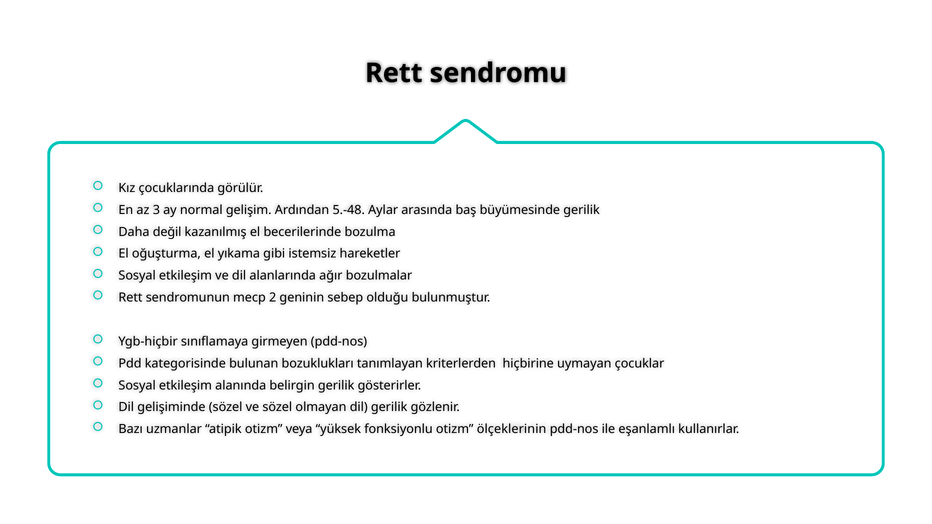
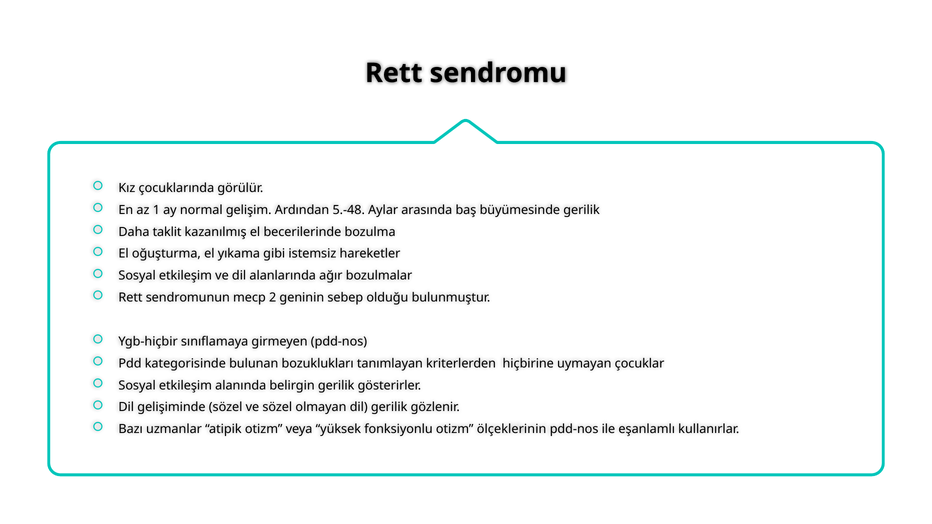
3: 3 -> 1 (156, 210)
değil: değil -> taklit (167, 232)
